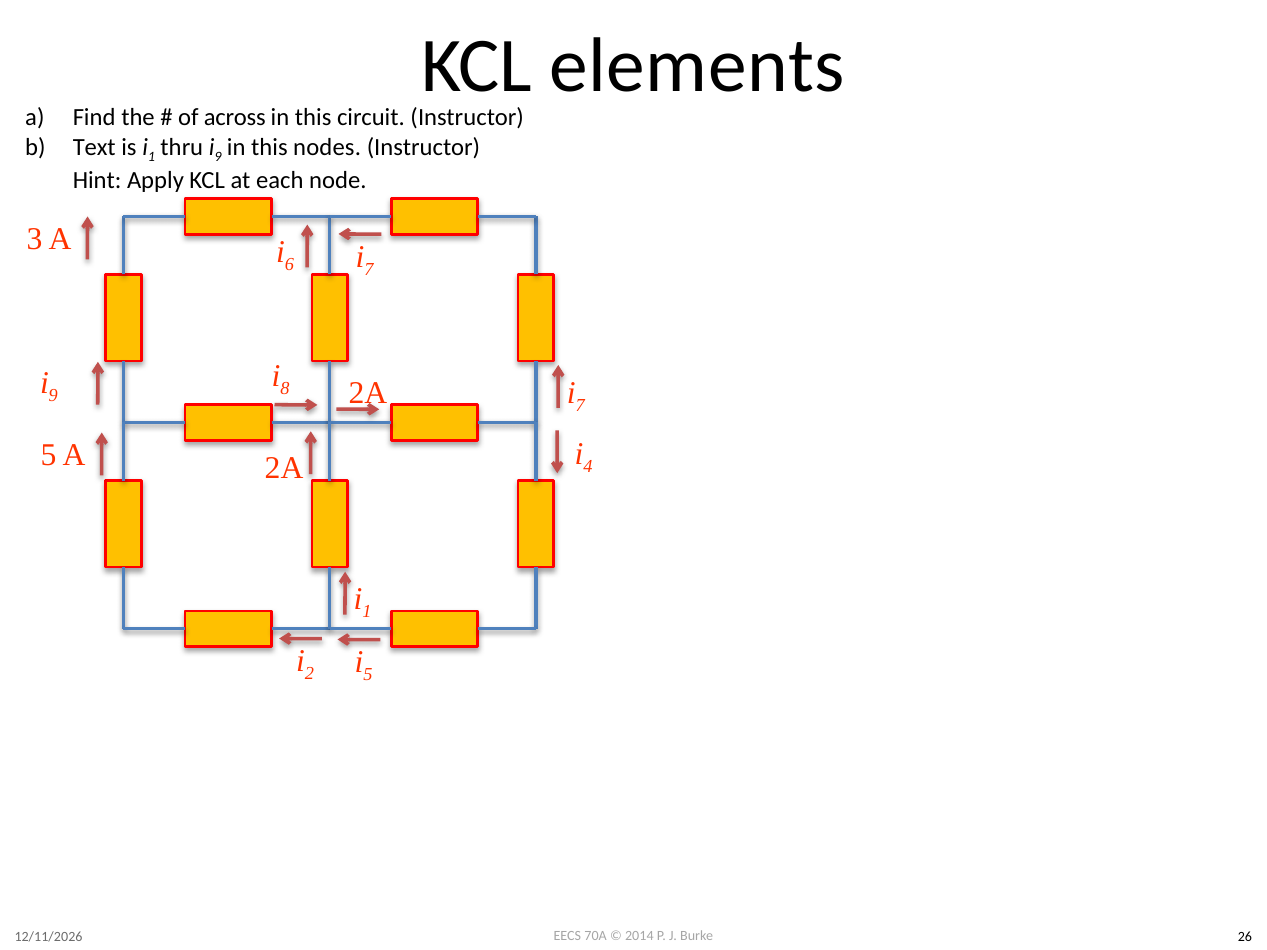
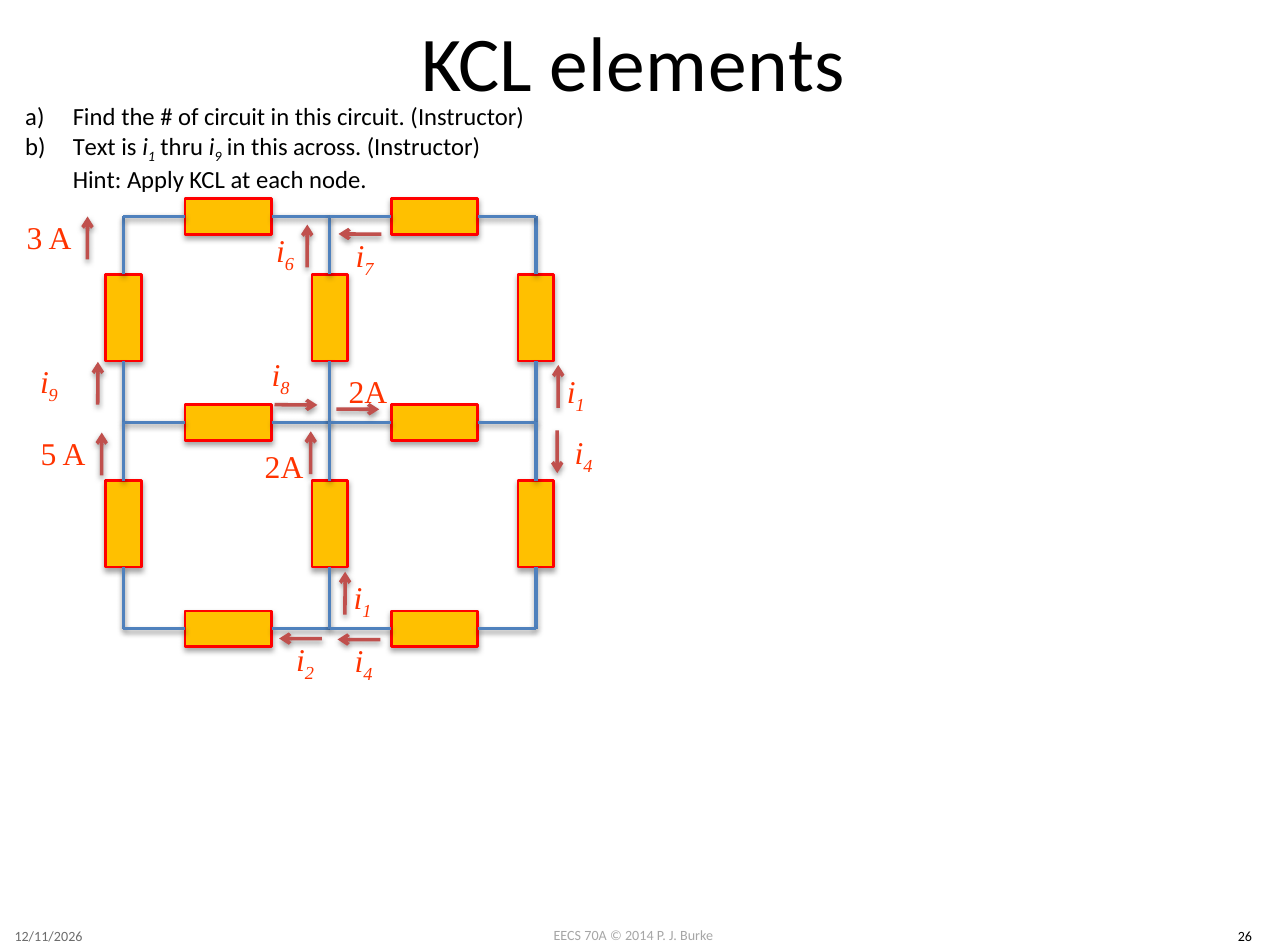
of across: across -> circuit (235, 117)
nodes: nodes -> across (327, 147)
7: 7 -> 1 (580, 405)
5: 5 -> 4 (368, 675)
